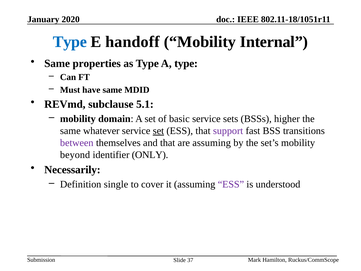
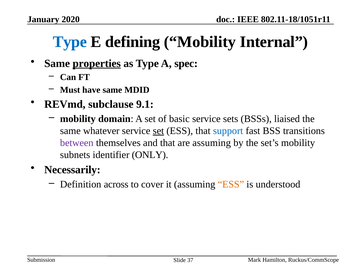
handoff: handoff -> defining (133, 42)
properties underline: none -> present (97, 63)
A type: type -> spec (186, 63)
5.1: 5.1 -> 9.1 (145, 104)
higher: higher -> liaised (287, 119)
support colour: purple -> blue (228, 131)
beyond: beyond -> subnets (75, 155)
single: single -> across (116, 184)
ESS colour: purple -> orange (231, 184)
